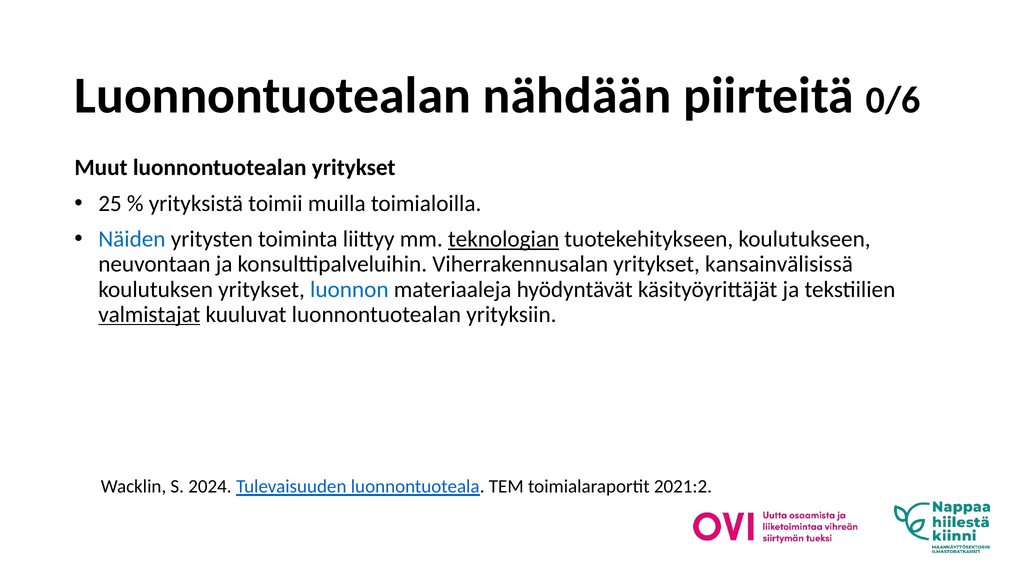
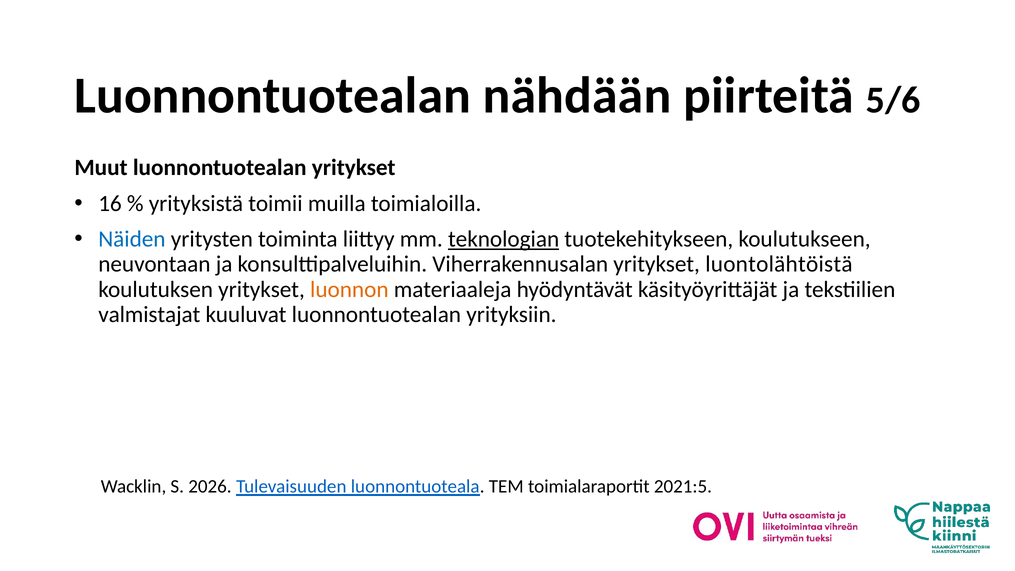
0/6: 0/6 -> 5/6 (893, 100)
25: 25 -> 16 (110, 203)
kansainvälisissä: kansainvälisissä -> luontolähtöistä (779, 264)
luonnon colour: blue -> orange (349, 289)
valmistajat underline: present -> none (149, 314)
2024: 2024 -> 2026 (210, 487)
2021:2: 2021:2 -> 2021:5 (683, 487)
